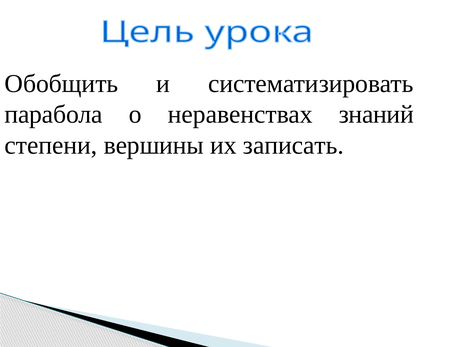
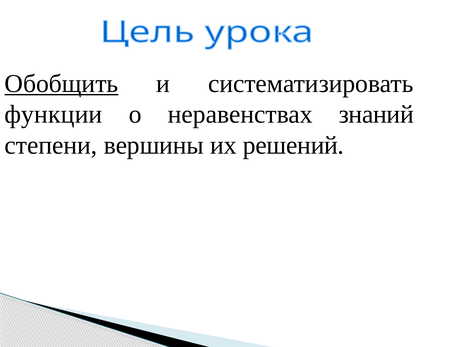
Обобщить underline: none -> present (61, 84)
парабола: парабола -> функции (53, 114)
записать: записать -> решений (294, 145)
